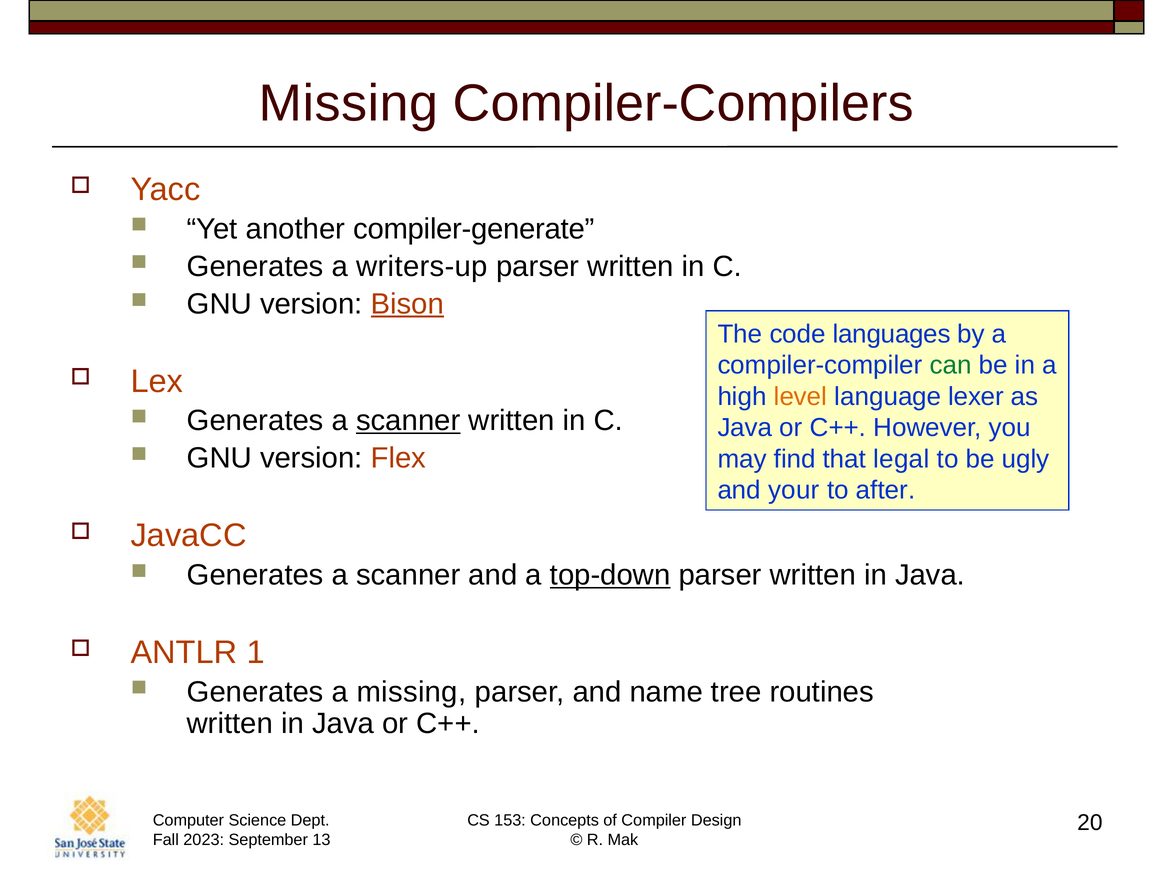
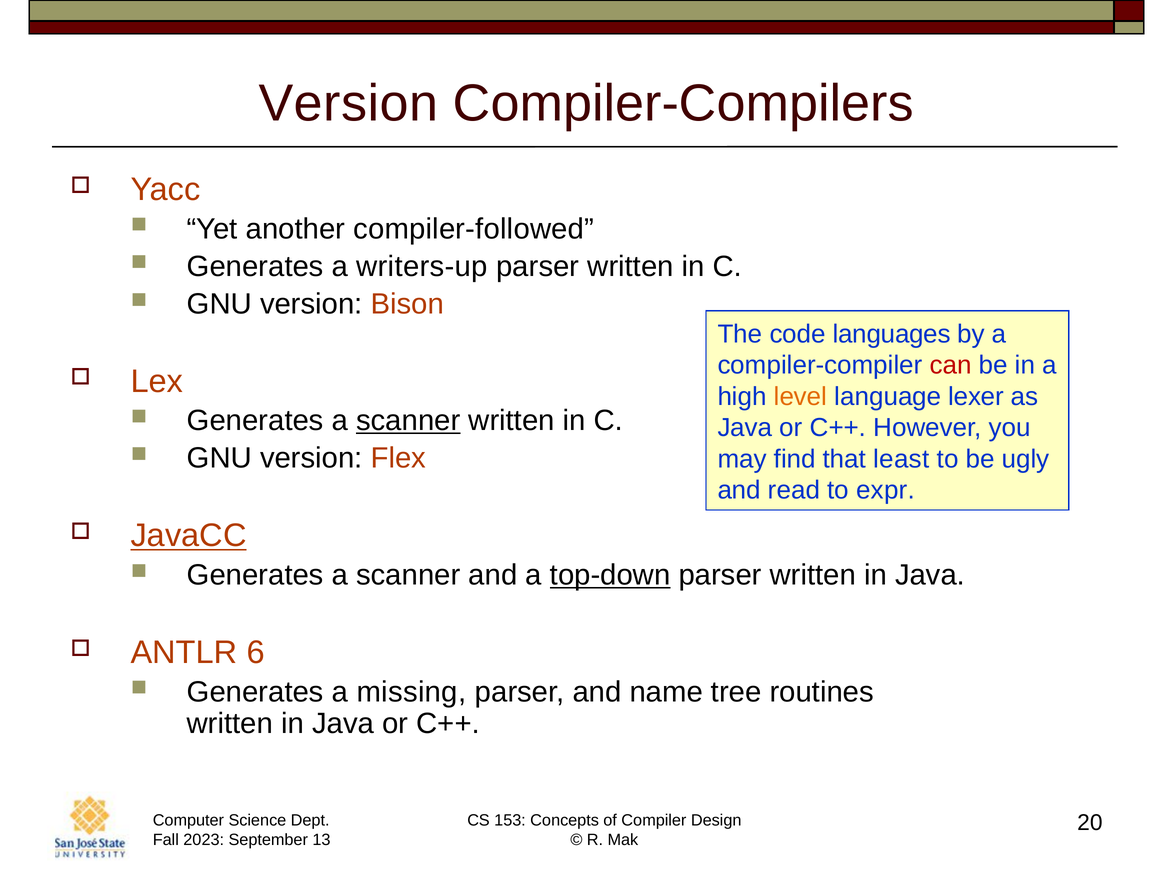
Missing: Missing -> Version (348, 103)
compiler-generate: compiler-generate -> compiler-followed (474, 229)
Bison underline: present -> none (407, 304)
can colour: green -> red (951, 365)
legal: legal -> least (901, 459)
your: your -> read (794, 490)
after: after -> expr (886, 490)
JavaCC underline: none -> present (189, 536)
1: 1 -> 6 (256, 652)
